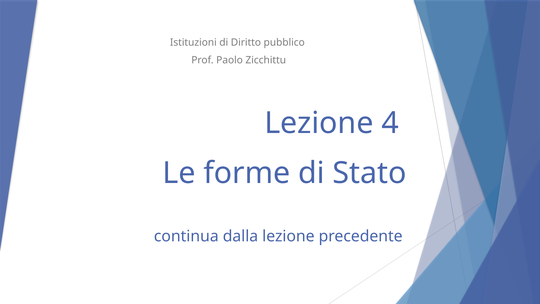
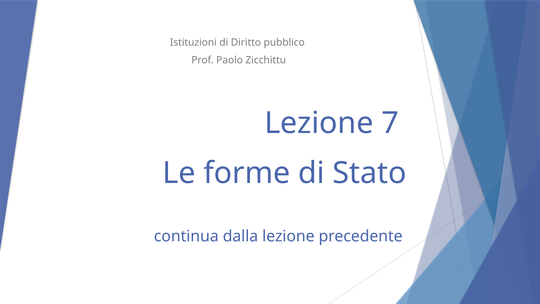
4: 4 -> 7 (390, 123)
